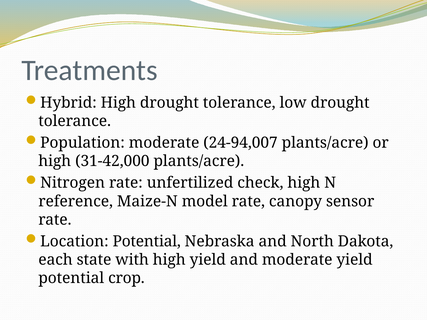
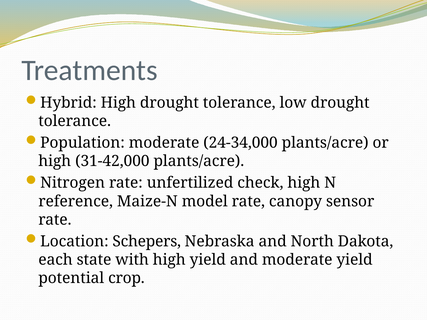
24-94,007: 24-94,007 -> 24-34,000 (241, 143)
Location Potential: Potential -> Schepers (147, 241)
